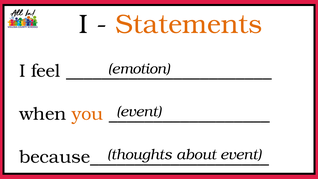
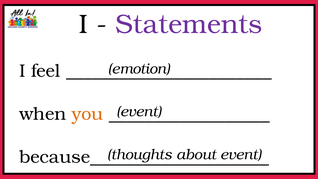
Statements colour: orange -> purple (189, 24)
